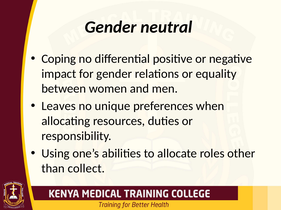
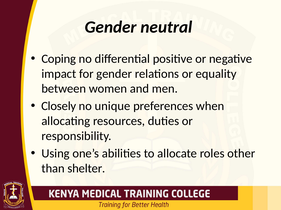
Leaves: Leaves -> Closely (59, 106)
collect: collect -> shelter (86, 169)
